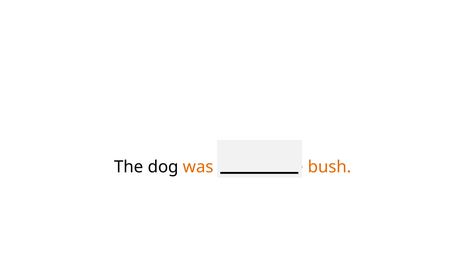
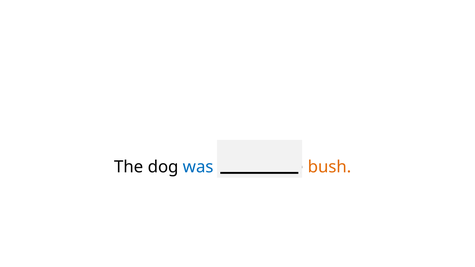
was colour: orange -> blue (198, 167)
